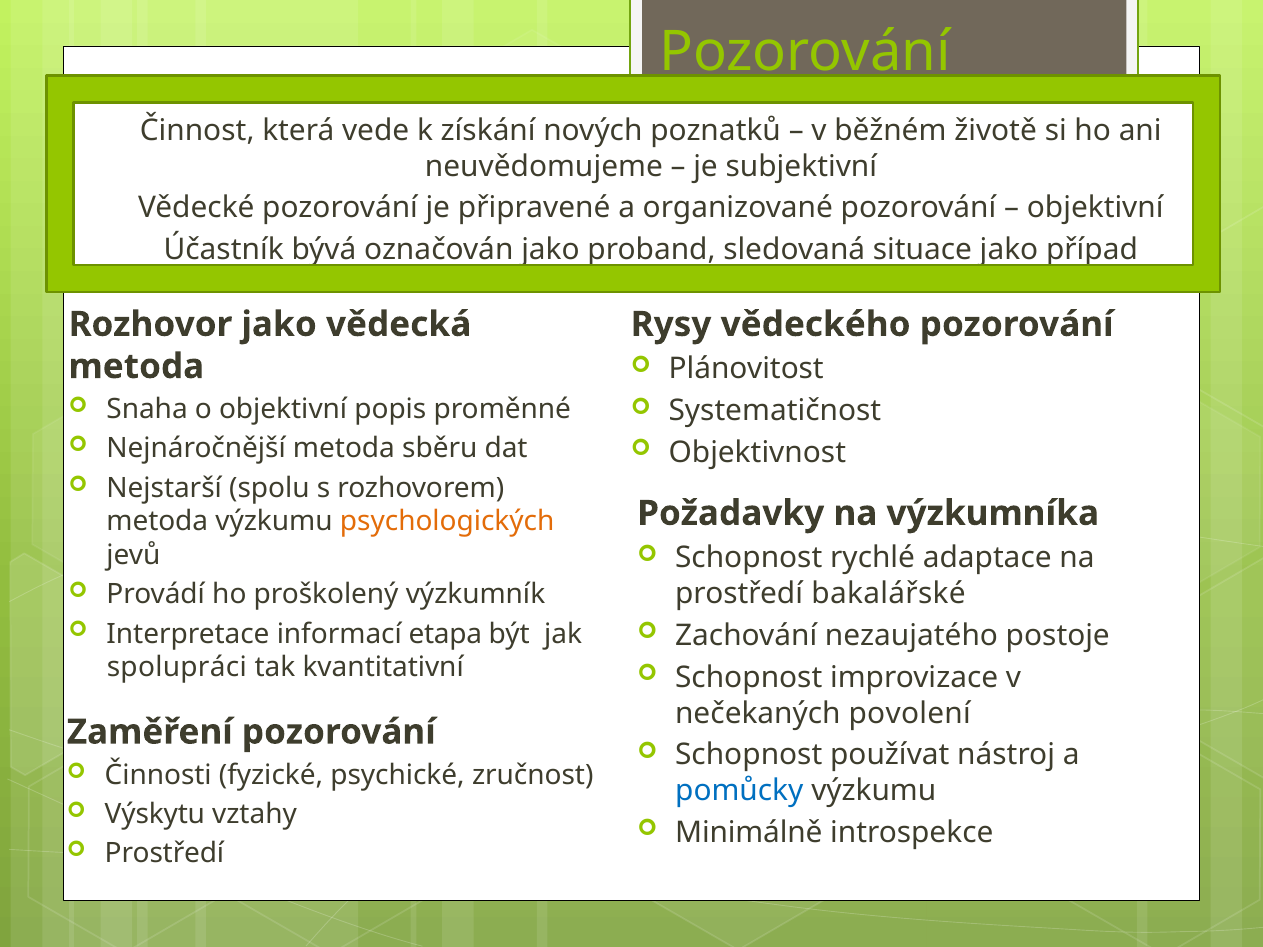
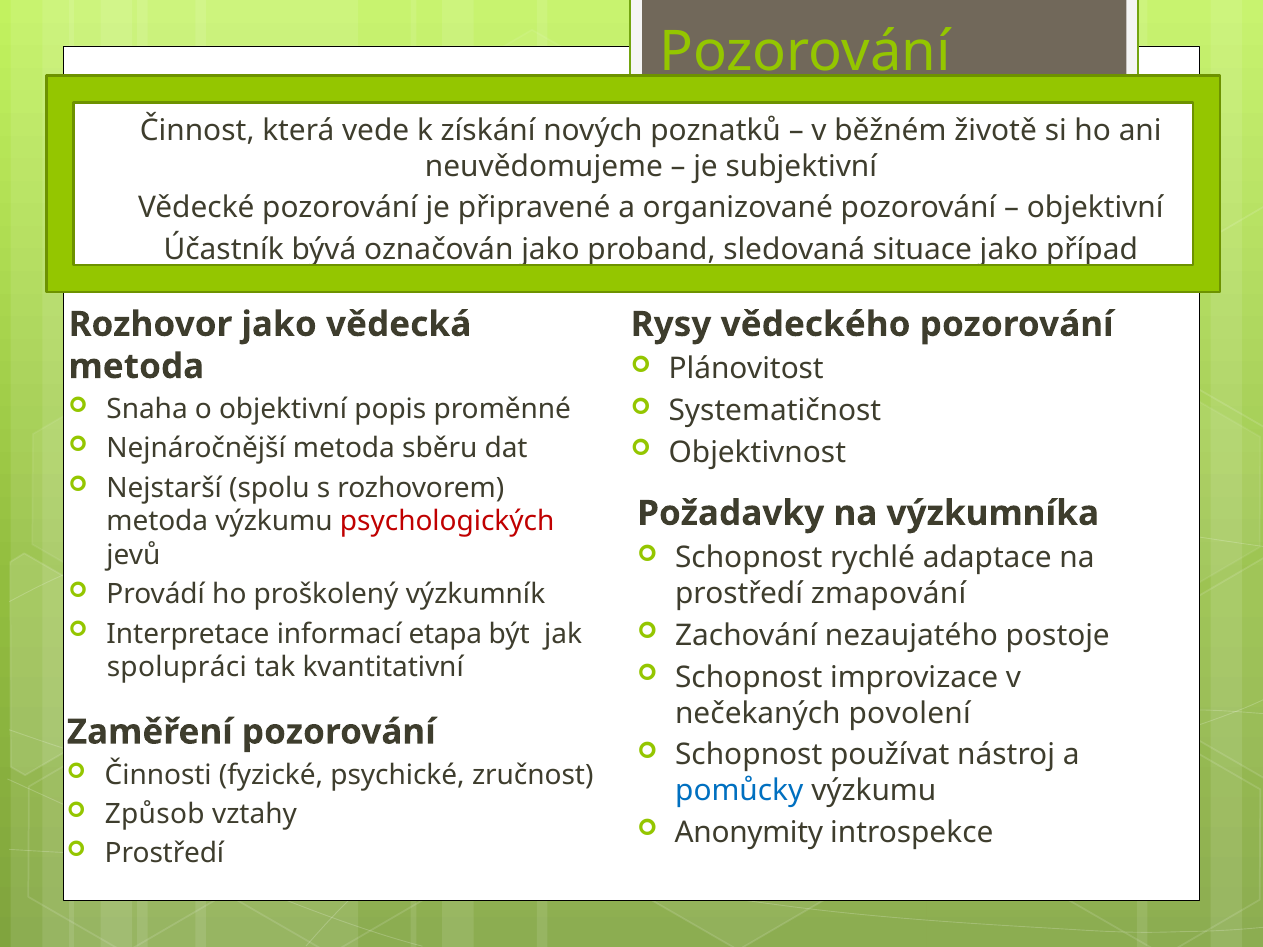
psychologických colour: orange -> red (447, 522)
bakalářské: bakalářské -> zmapování (889, 594)
Výskytu: Výskytu -> Způsob (155, 814)
Minimálně: Minimálně -> Anonymity (749, 833)
